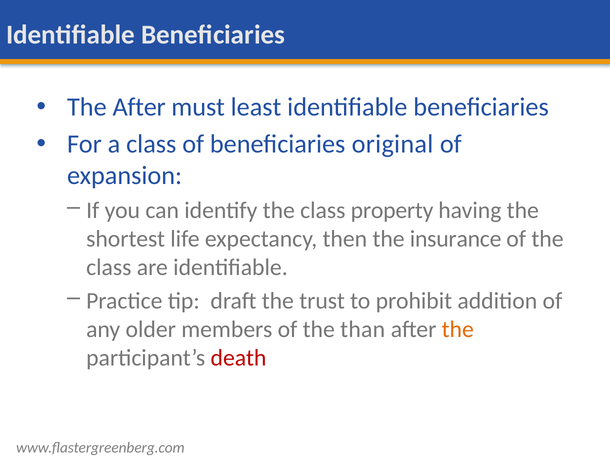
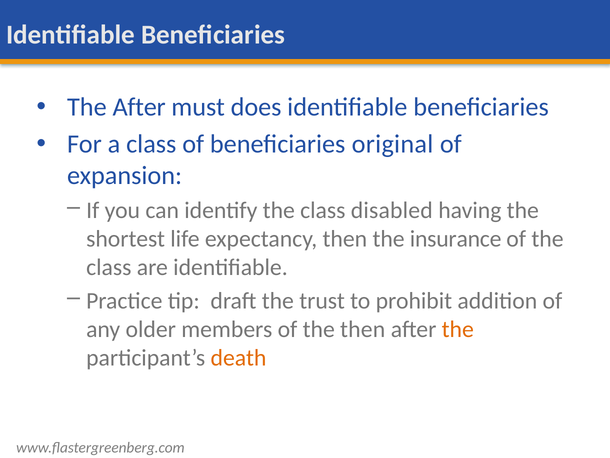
least: least -> does (256, 107)
property: property -> disabled (392, 210)
the than: than -> then (363, 329)
death colour: red -> orange (239, 357)
